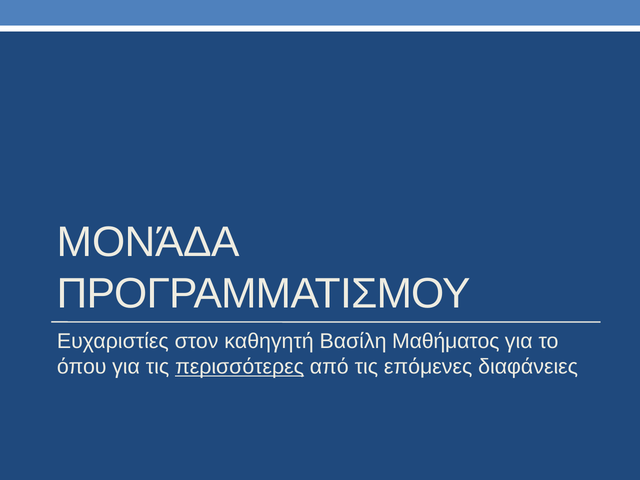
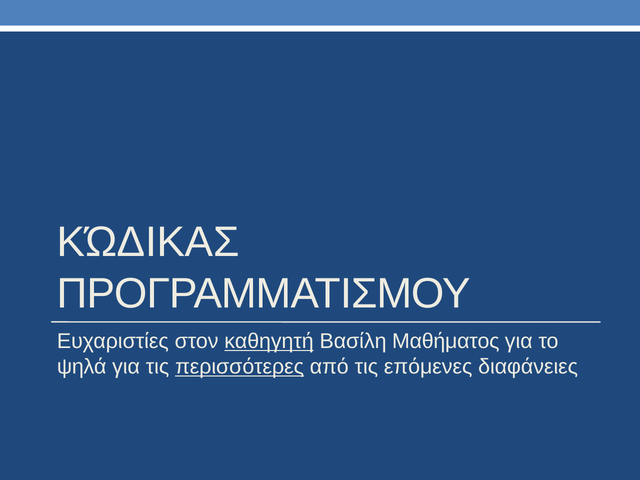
ΜΟΝΆΔΑ: ΜΟΝΆΔΑ -> ΚΏΔΙΚΑΣ (148, 242)
καθηγητή underline: none -> present (269, 341)
όπου: όπου -> ψηλά (82, 367)
